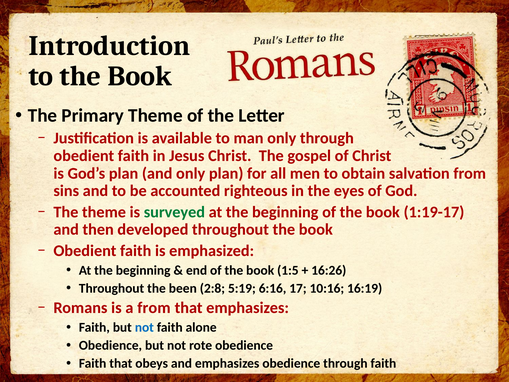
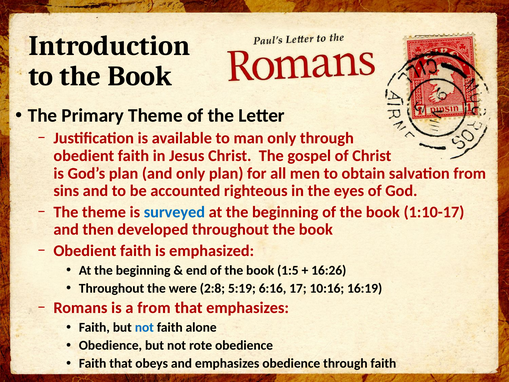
surveyed colour: green -> blue (174, 212)
1:19-17: 1:19-17 -> 1:10-17 (434, 212)
been: been -> were (183, 288)
